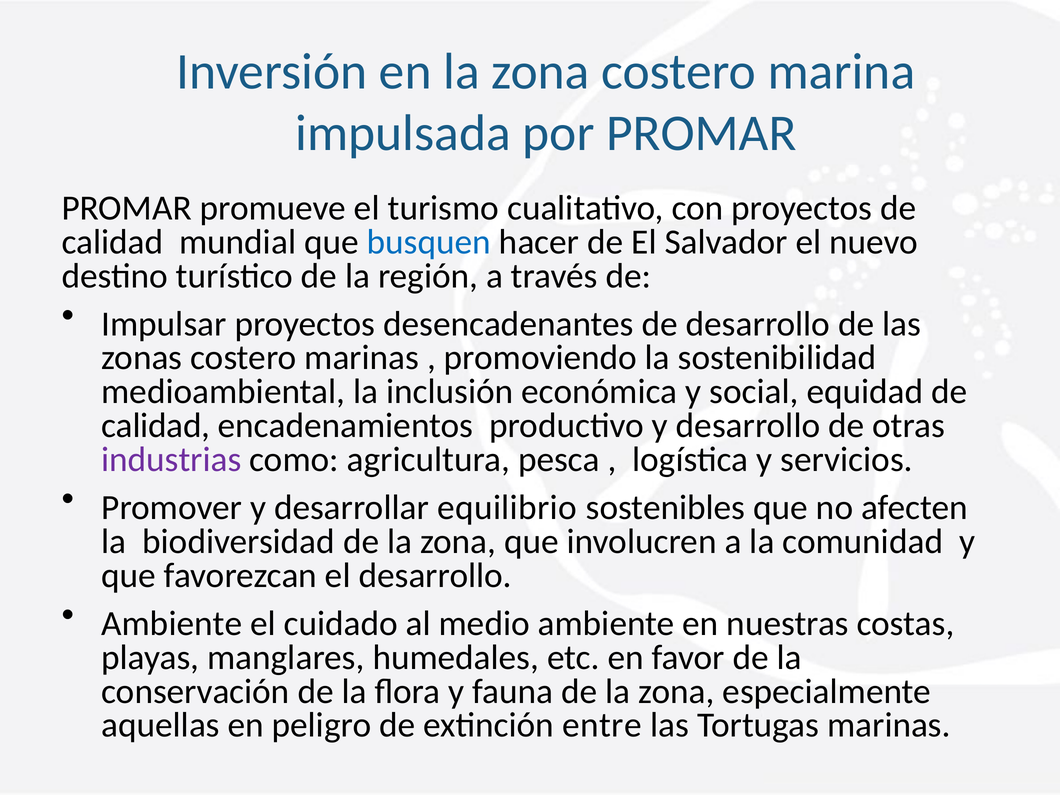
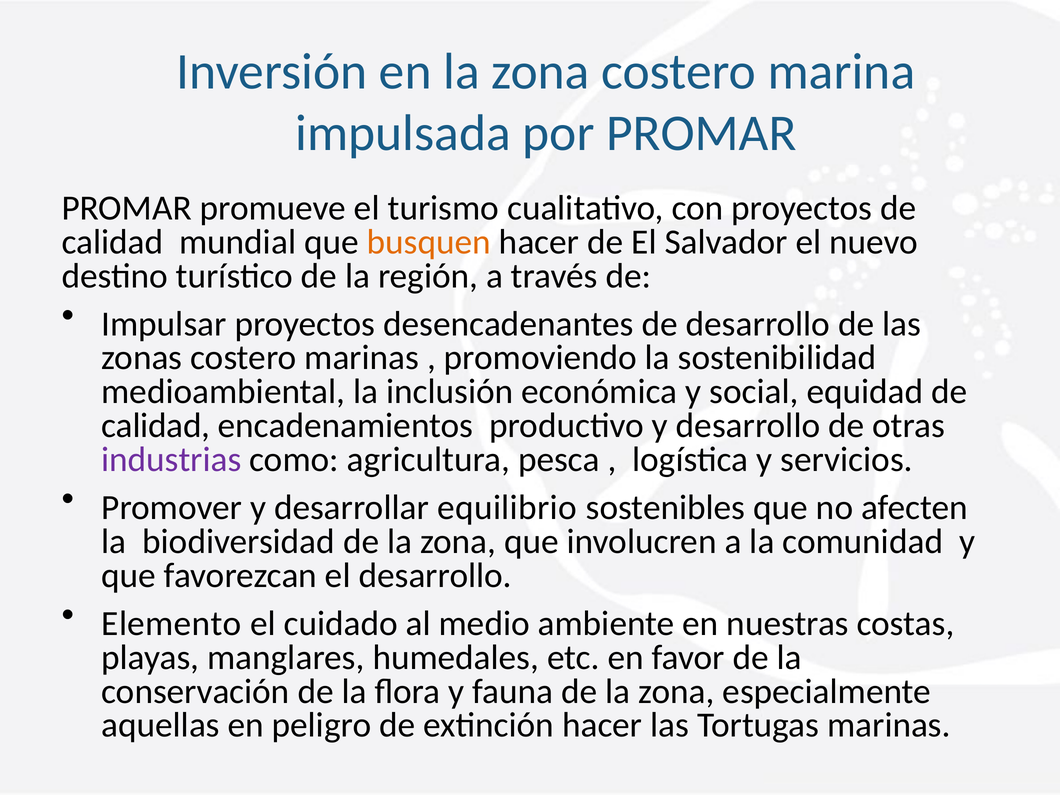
busquen colour: blue -> orange (429, 242)
Ambiente: Ambiente -> Elemento (172, 624)
extinción entre: entre -> hacer (602, 725)
